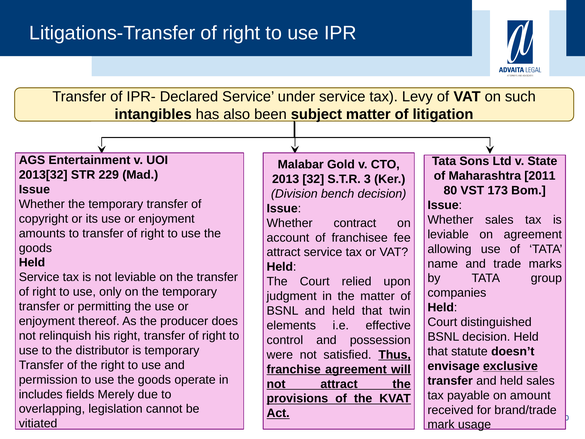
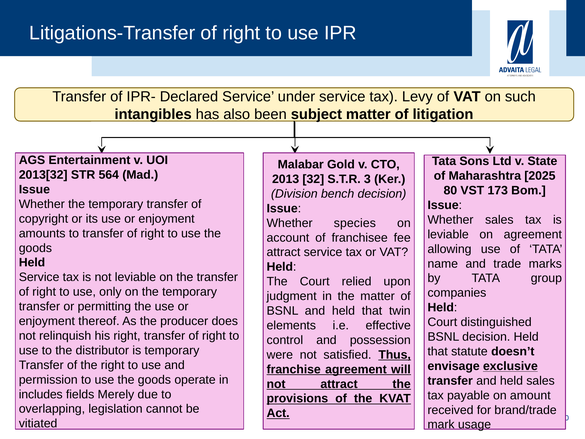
229: 229 -> 564 (109, 175)
2011: 2011 -> 2025 (540, 176)
contract: contract -> species (355, 223)
